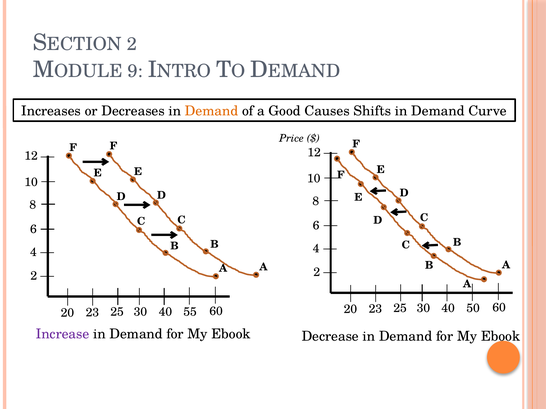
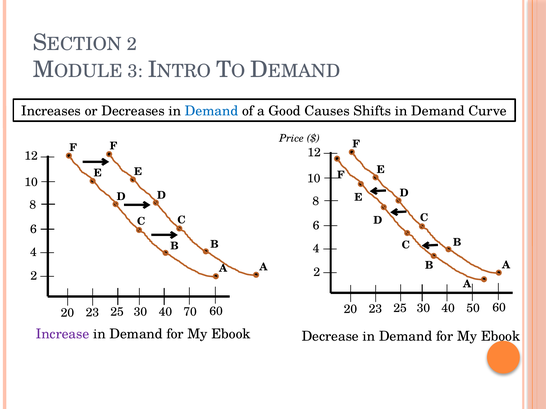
9: 9 -> 3 (135, 71)
Demand colour: orange -> blue (212, 111)
55: 55 -> 70 (190, 312)
